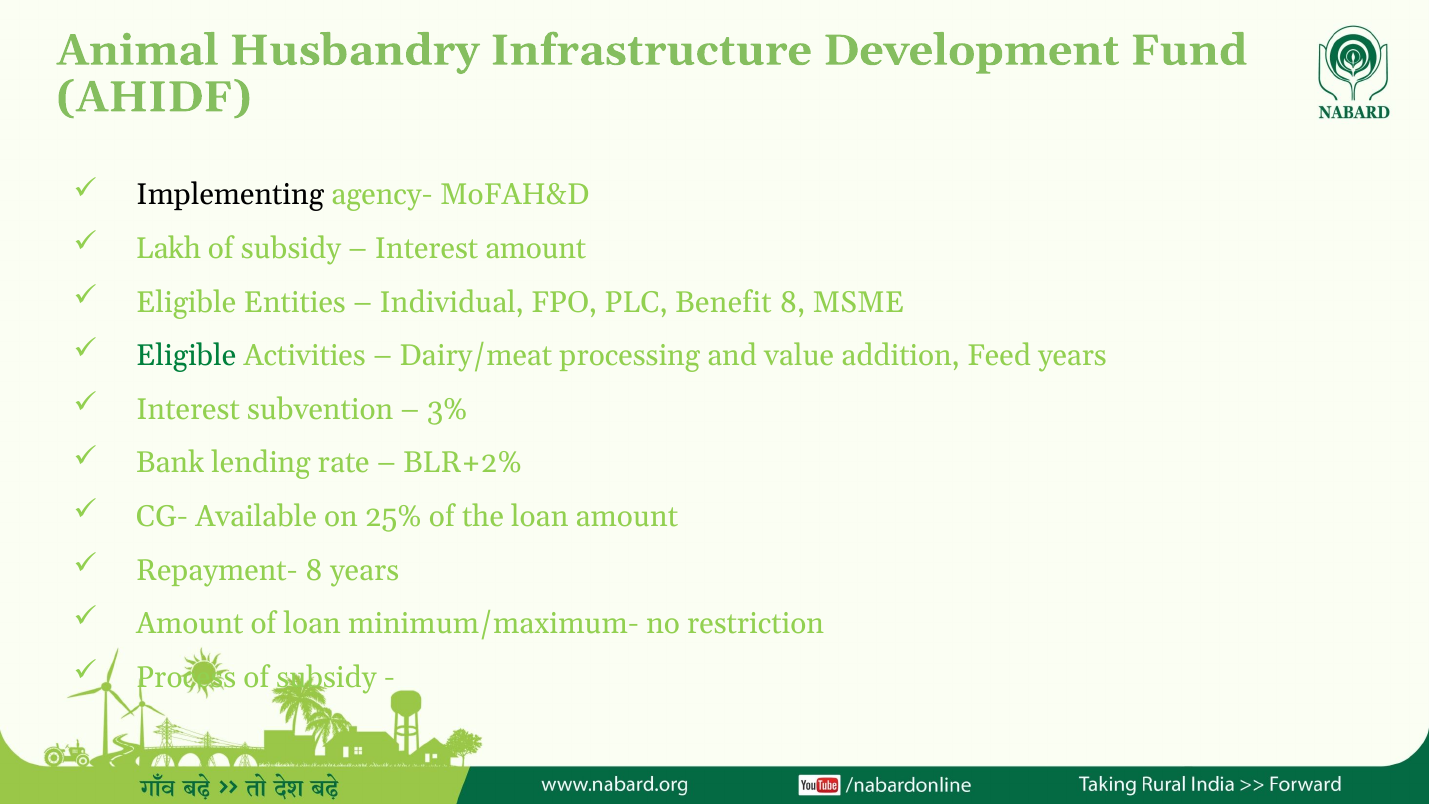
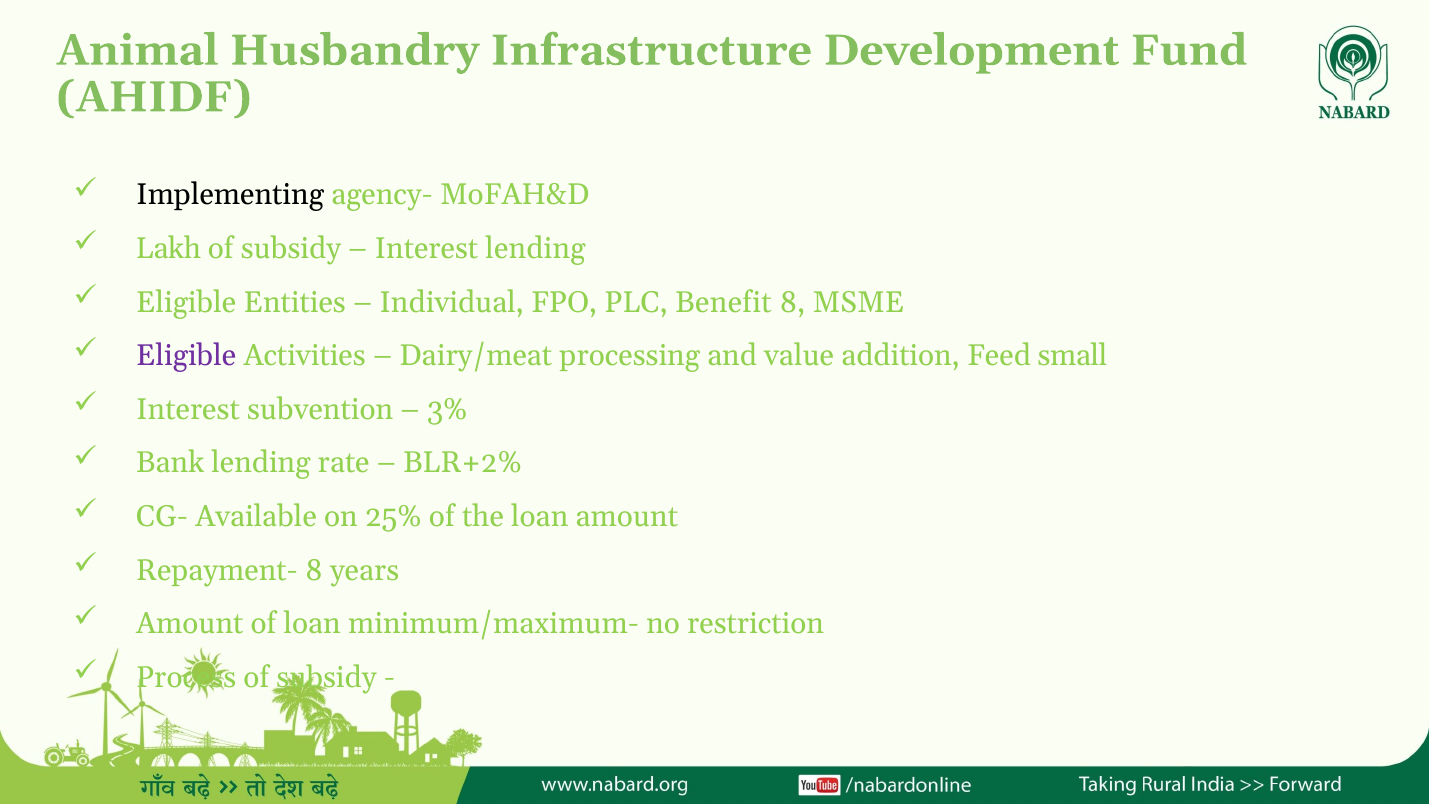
Interest amount: amount -> lending (535, 249)
Eligible colour: green -> purple (186, 356)
Feed years: years -> small (1073, 356)
